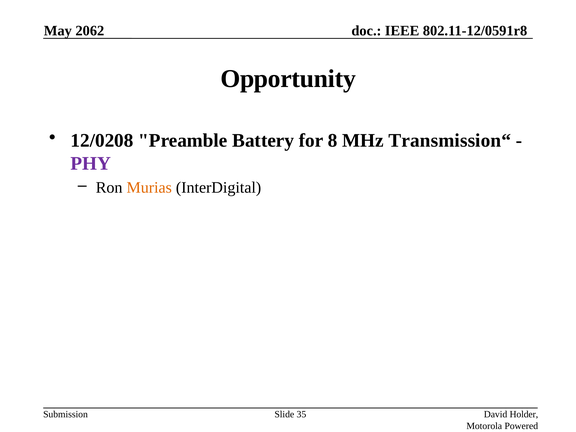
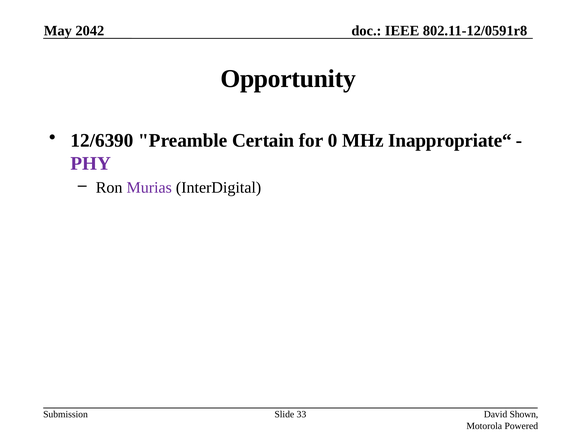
2062: 2062 -> 2042 (90, 31)
12/0208: 12/0208 -> 12/6390 (102, 141)
Battery: Battery -> Certain (263, 141)
8: 8 -> 0 (333, 141)
Transmission“: Transmission“ -> Inappropriate“ (450, 141)
Murias colour: orange -> purple (149, 188)
35: 35 -> 33 (301, 414)
Holder: Holder -> Shown (524, 414)
